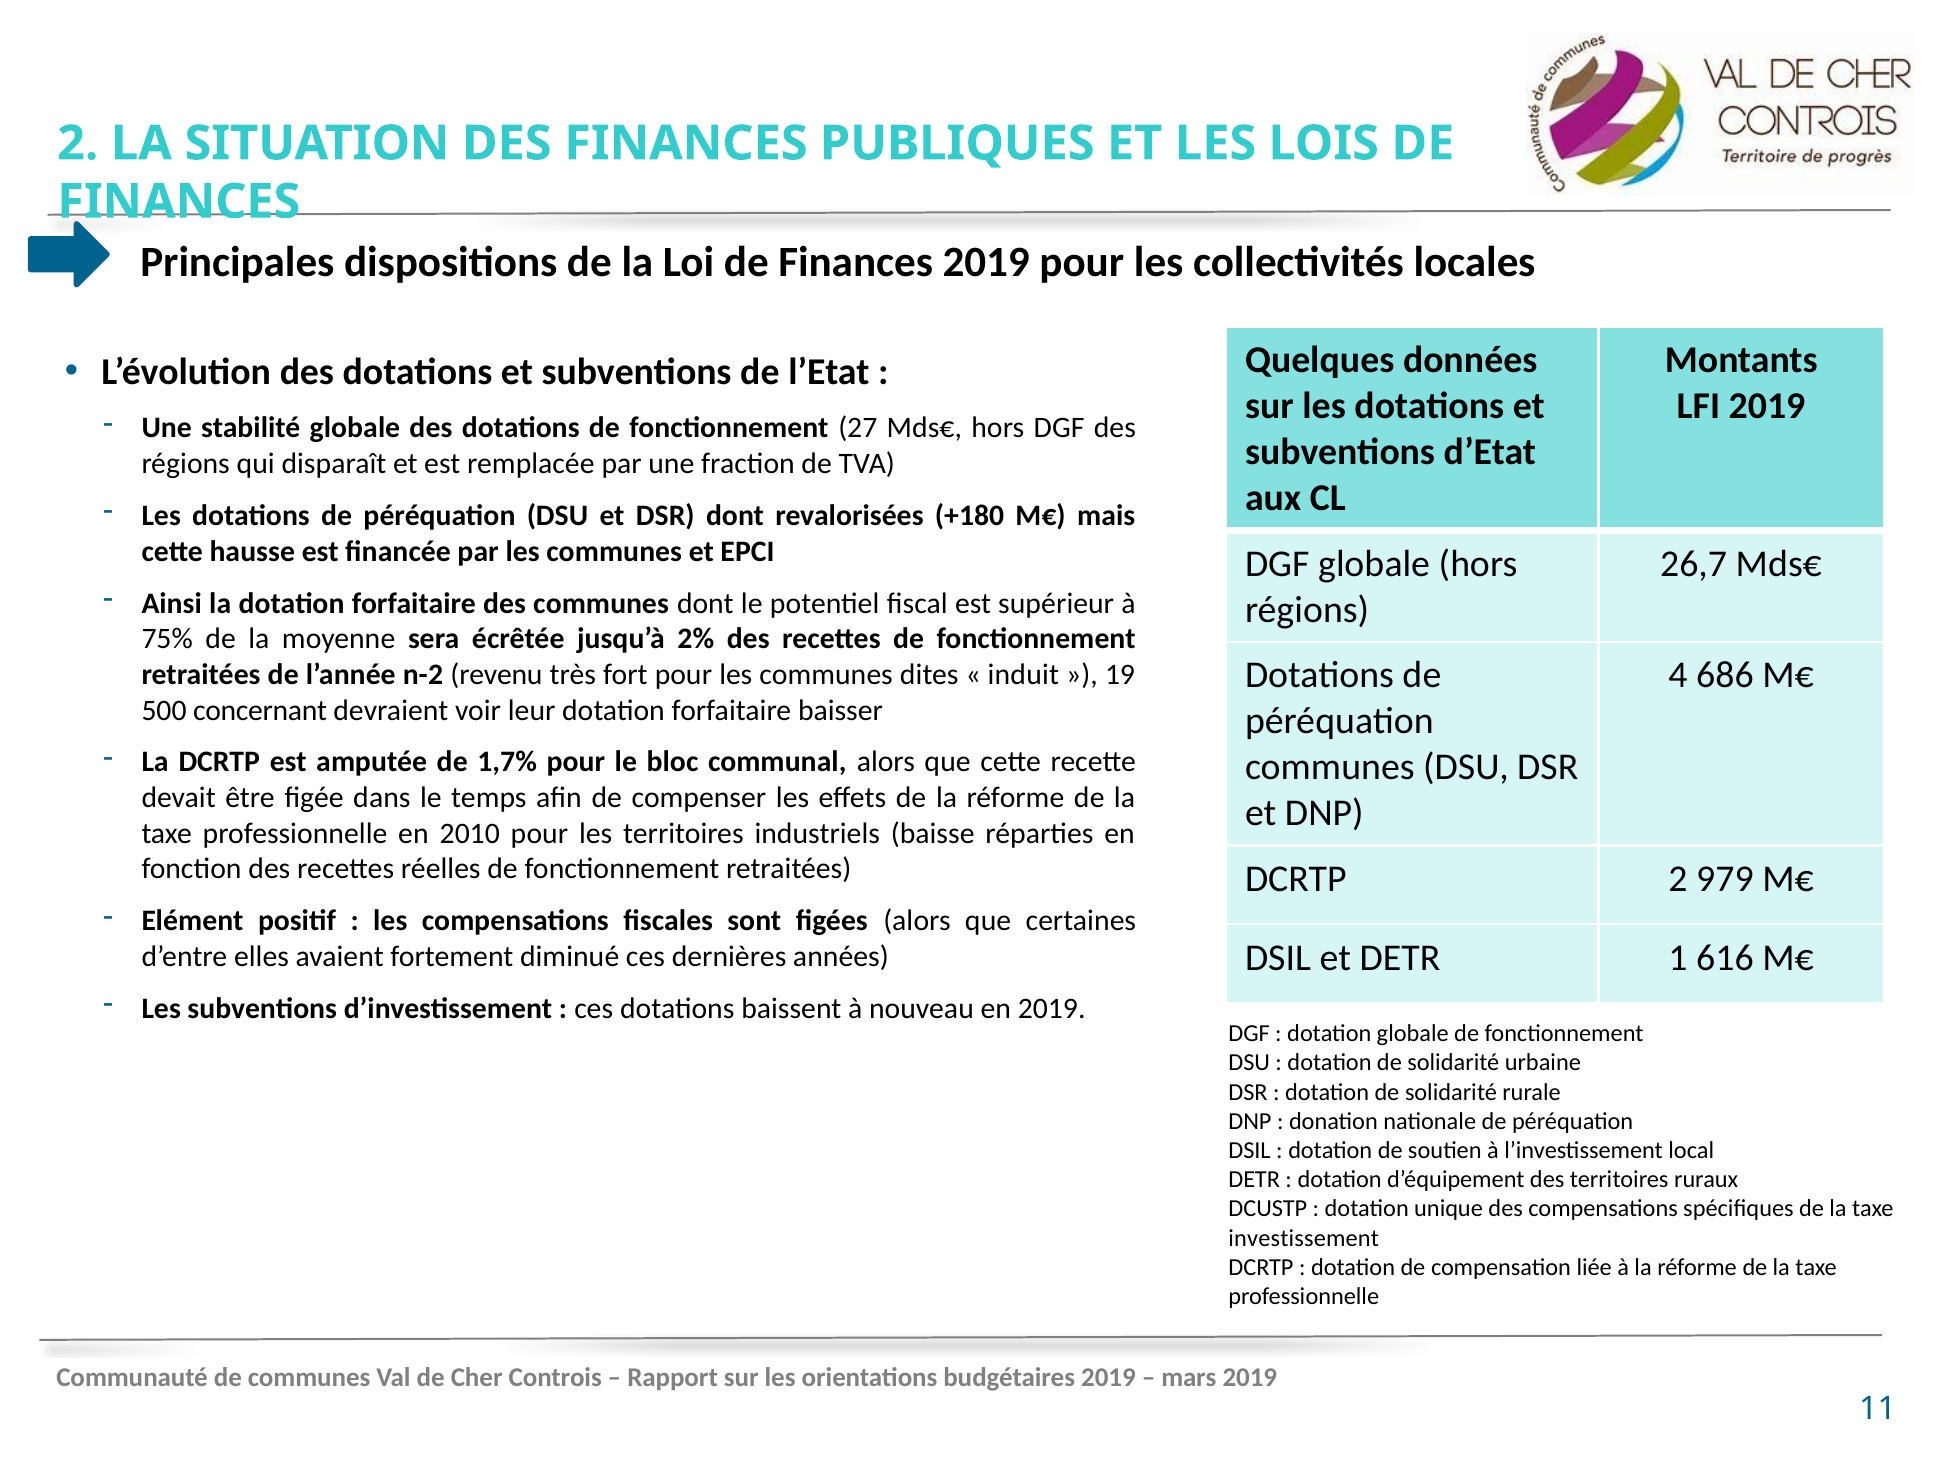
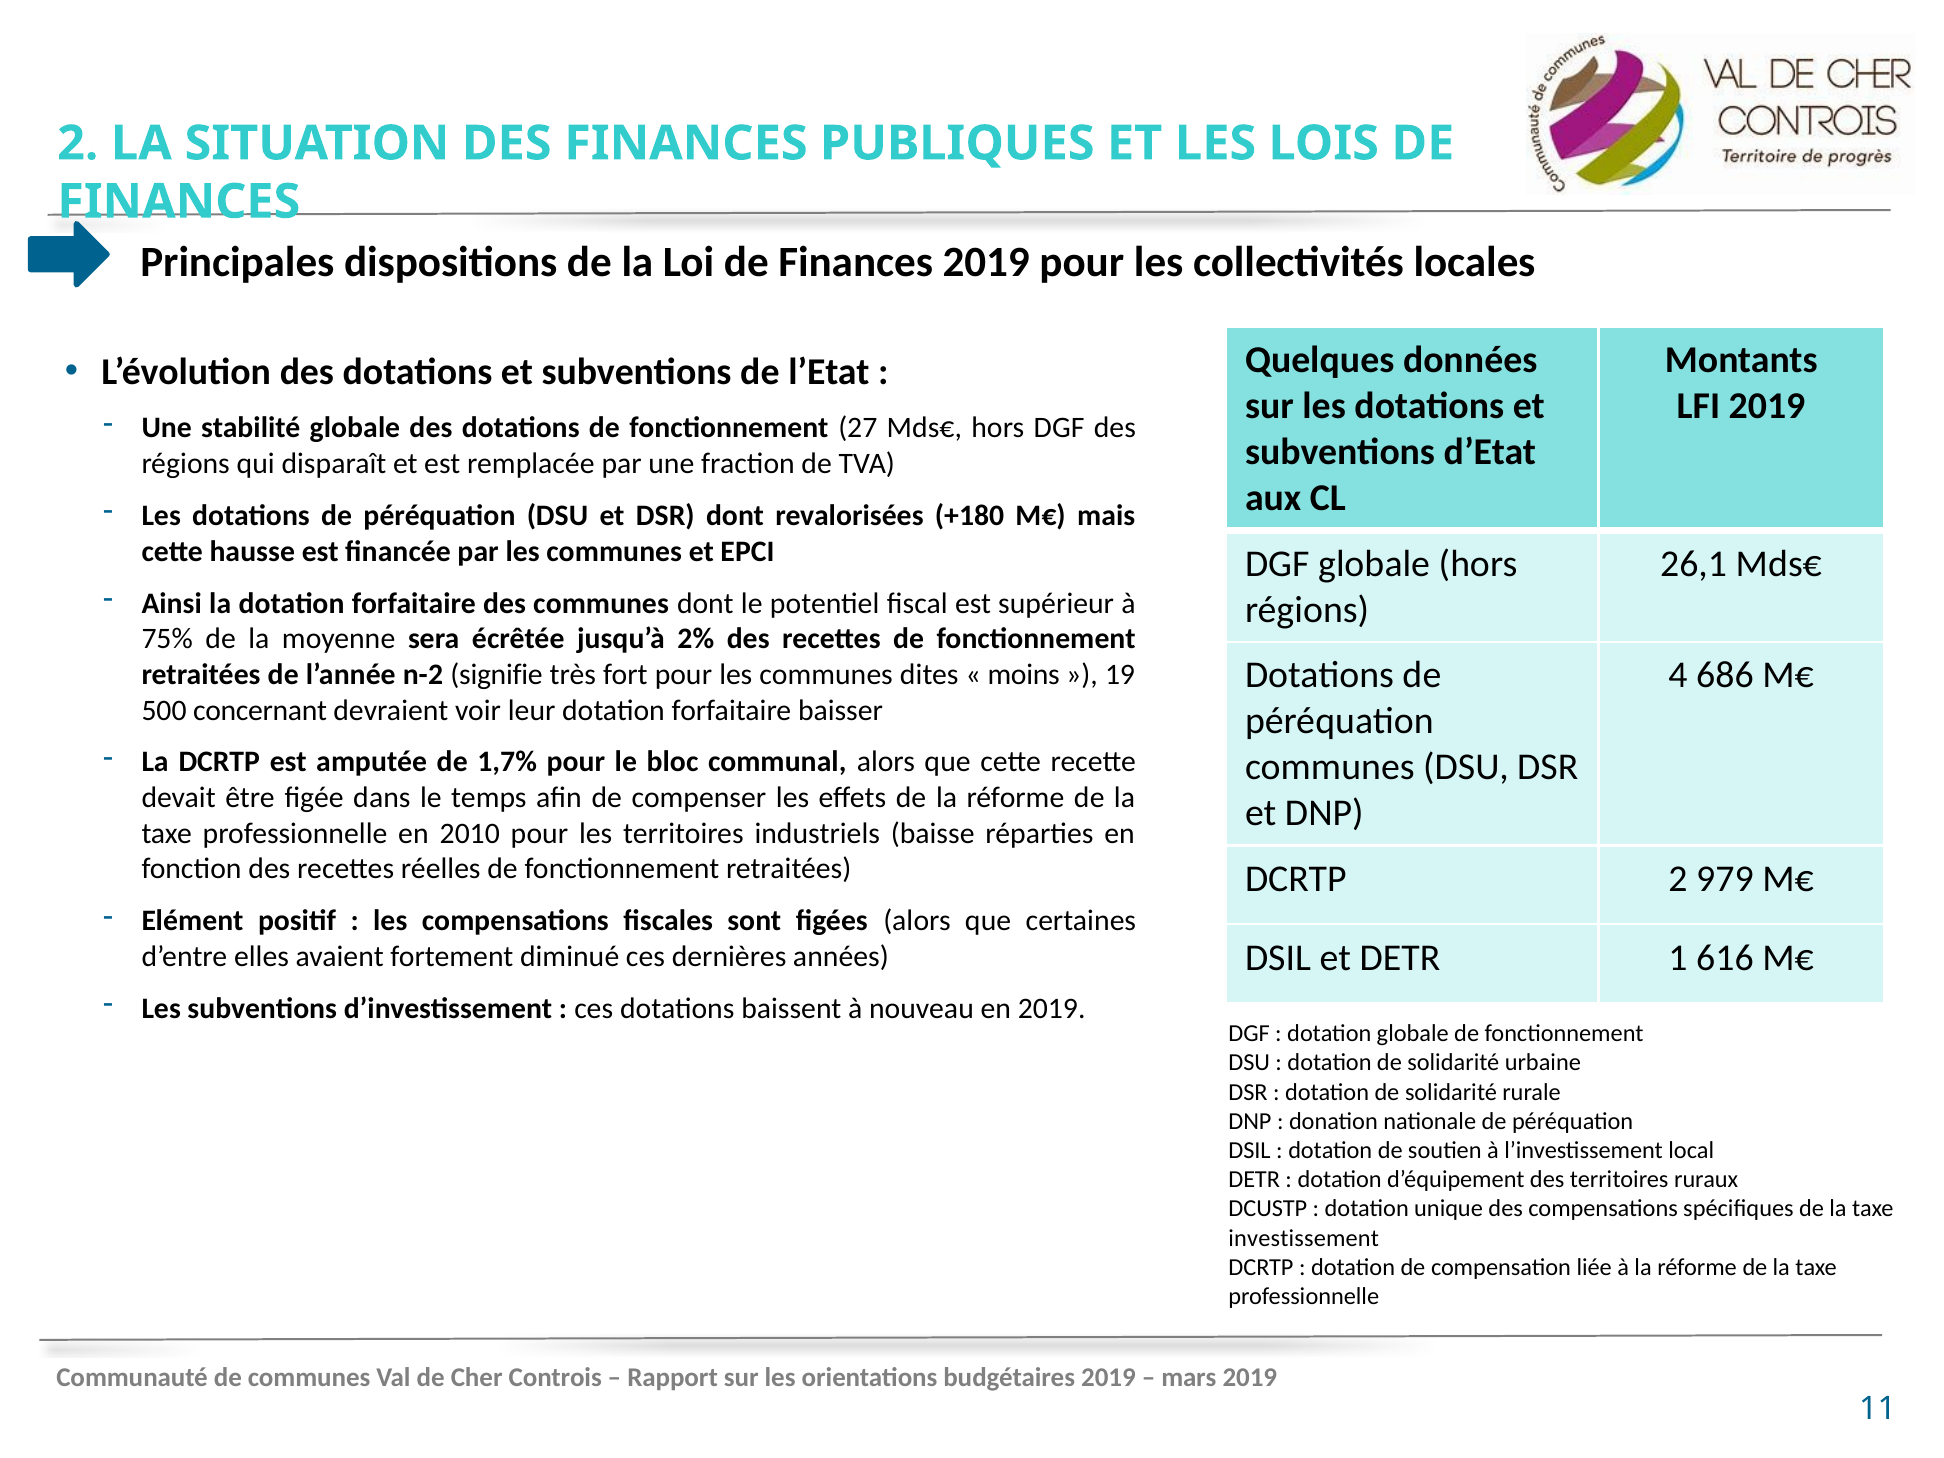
26,7: 26,7 -> 26,1 (1694, 564)
revenu: revenu -> signifie (497, 675)
induit: induit -> moins (1024, 675)
